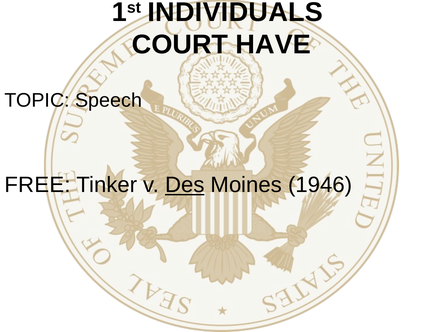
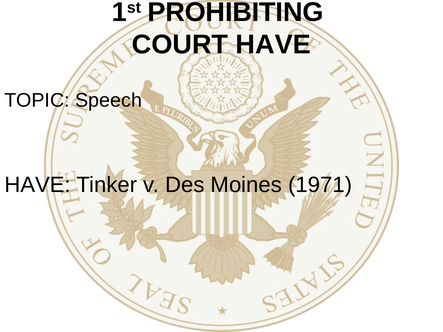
INDIVIDUALS: INDIVIDUALS -> PROHIBITING (235, 12)
FREE: FREE -> HAVE (38, 185)
Des underline: present -> none (185, 185)
1946: 1946 -> 1971 (320, 185)
